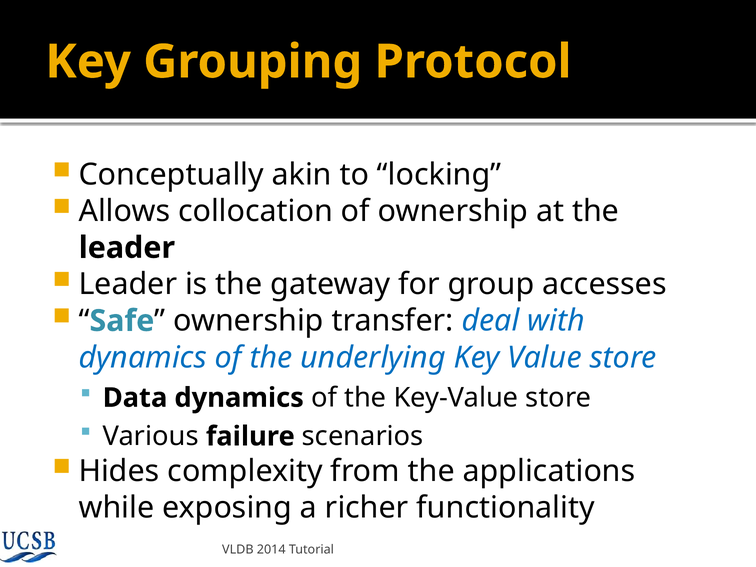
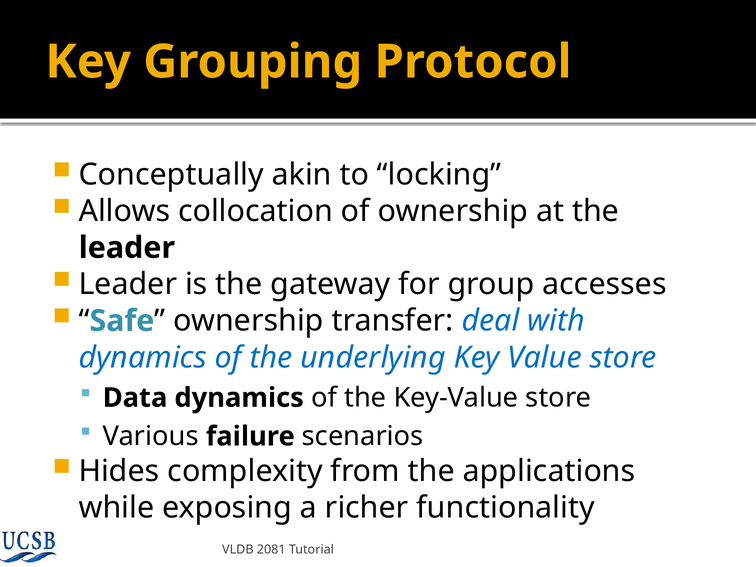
2014: 2014 -> 2081 (271, 549)
